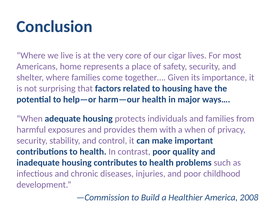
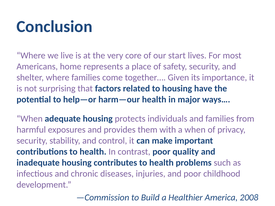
cigar: cigar -> start (177, 56)
